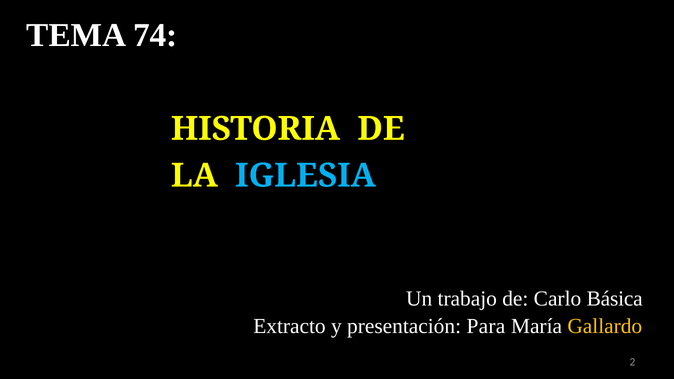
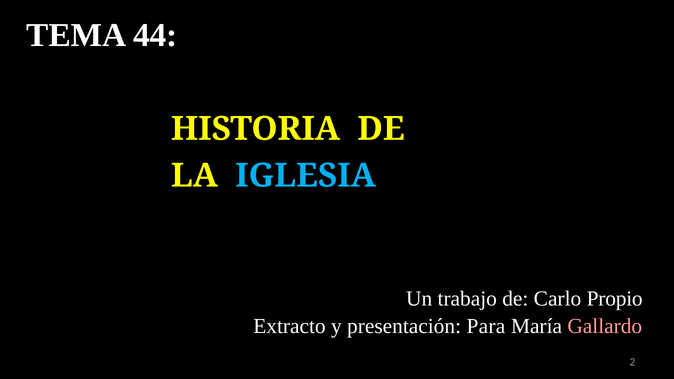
74: 74 -> 44 (155, 35)
Básica: Básica -> Propio (615, 299)
Gallardo colour: yellow -> pink (605, 326)
